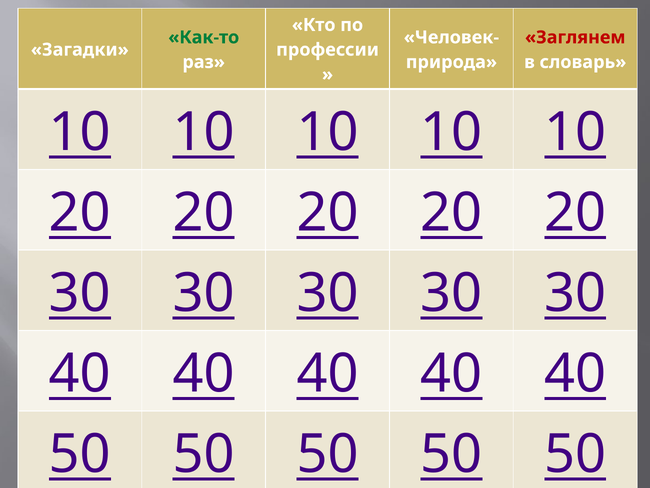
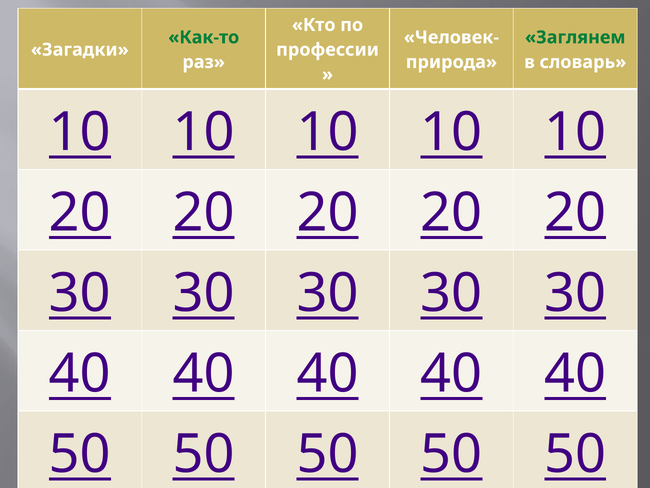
Заглянем colour: red -> green (575, 37)
